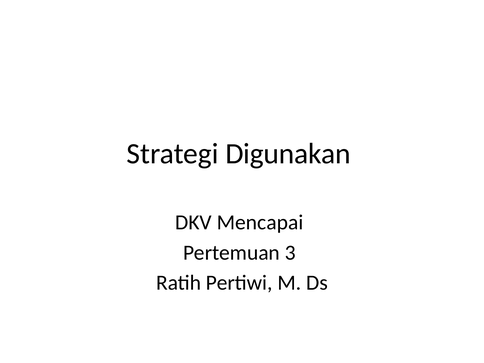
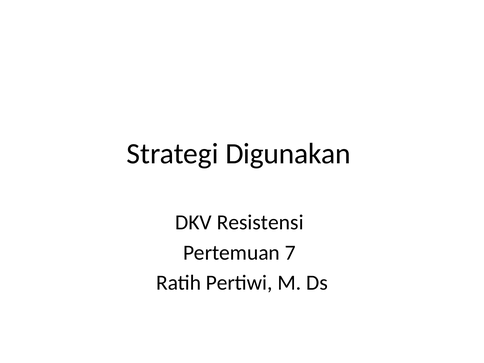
Mencapai: Mencapai -> Resistensi (260, 223)
3: 3 -> 7 (290, 253)
